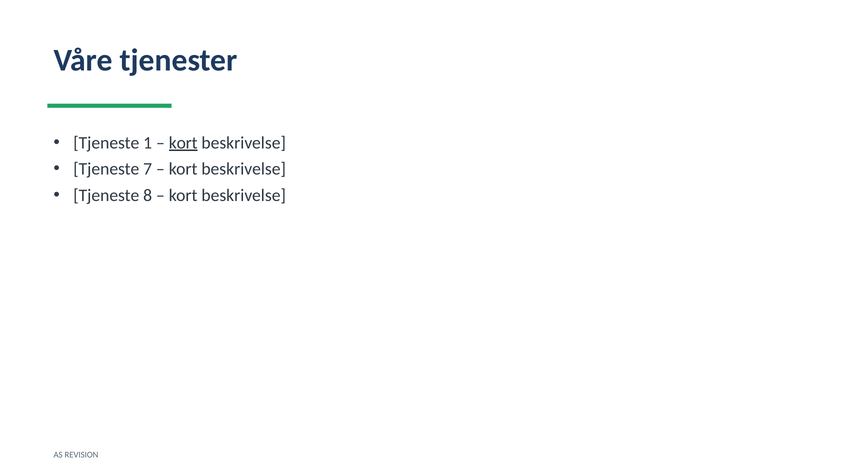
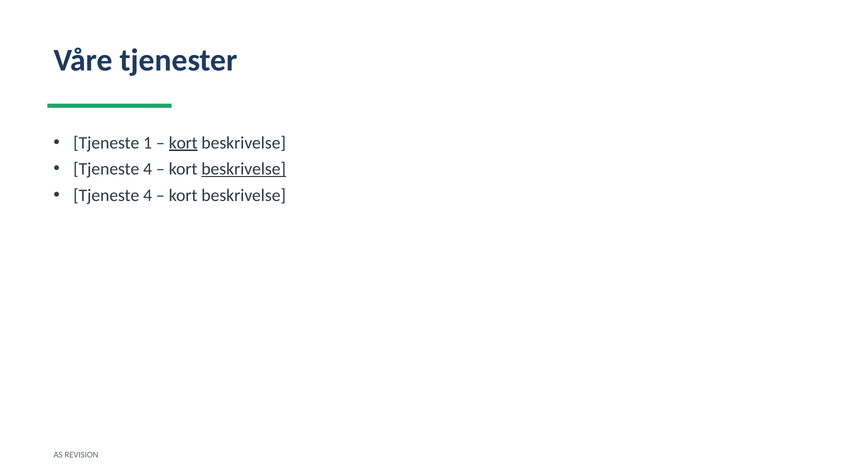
7: 7 -> 4 (148, 169)
beskrivelse underline: none -> present (244, 169)
8: 8 -> 4 (148, 195)
